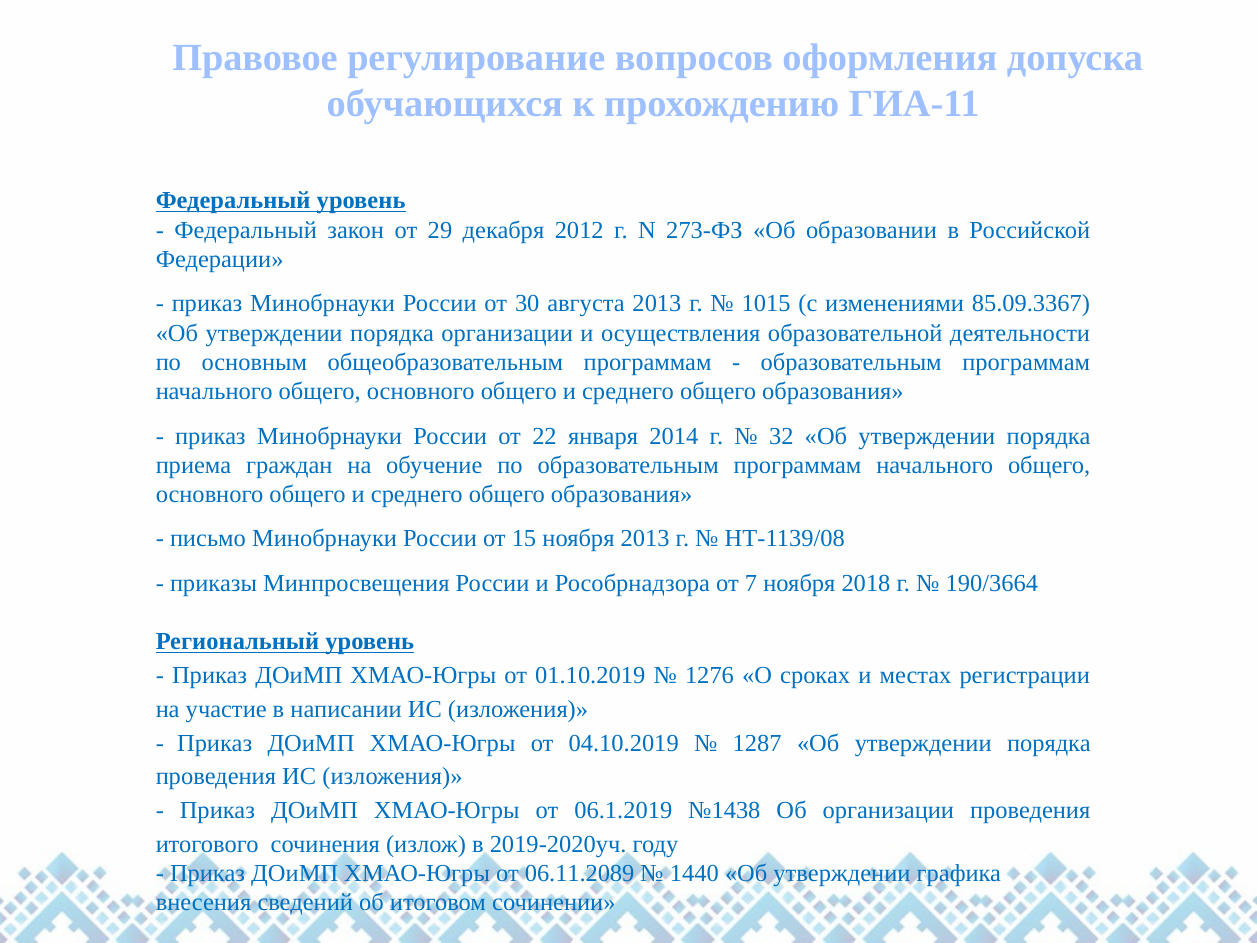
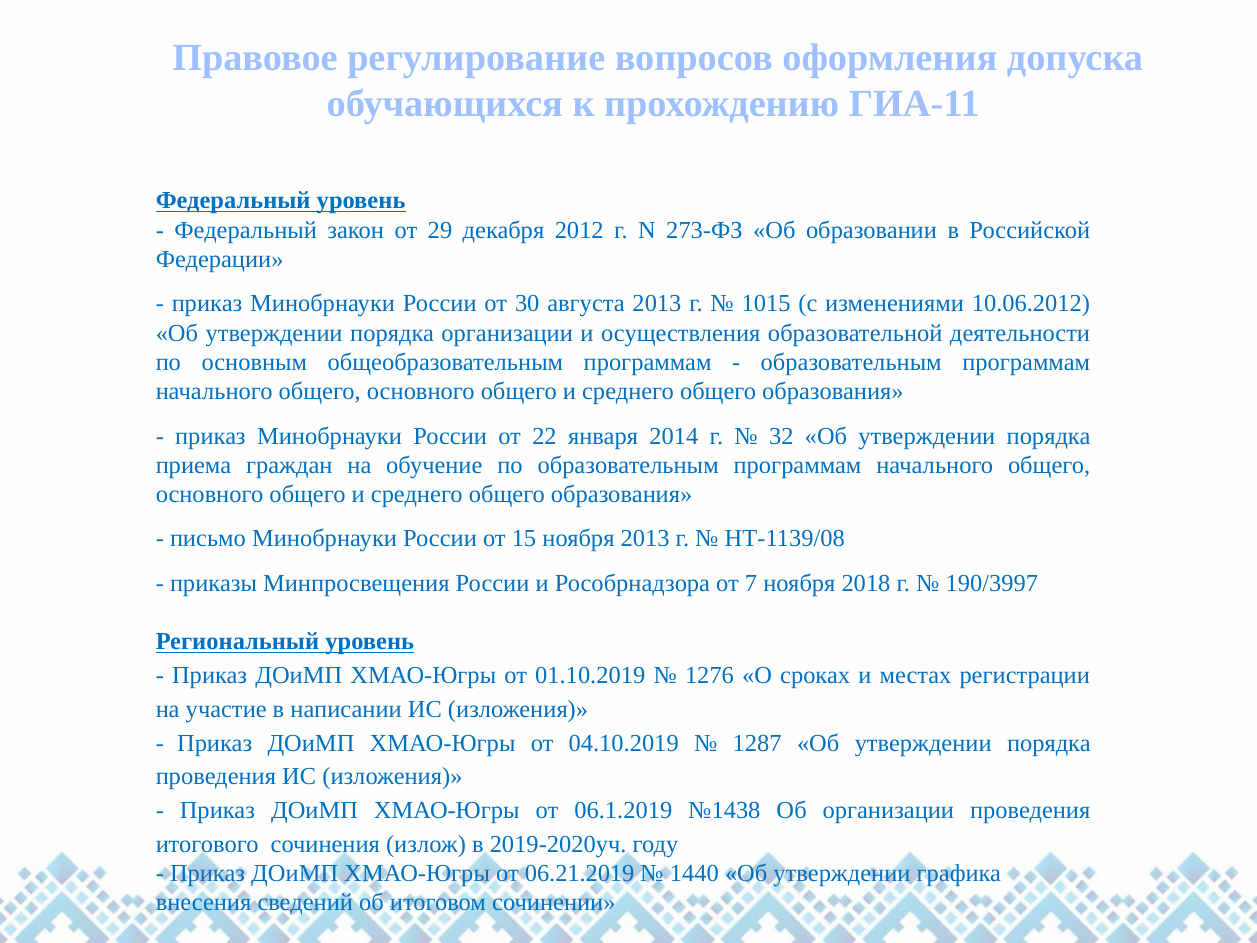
85.09.3367: 85.09.3367 -> 10.06.2012 (1031, 304)
190/3664: 190/3664 -> 190/3997 (992, 583)
06.11.2089: 06.11.2089 -> 06.21.2019 (580, 873)
